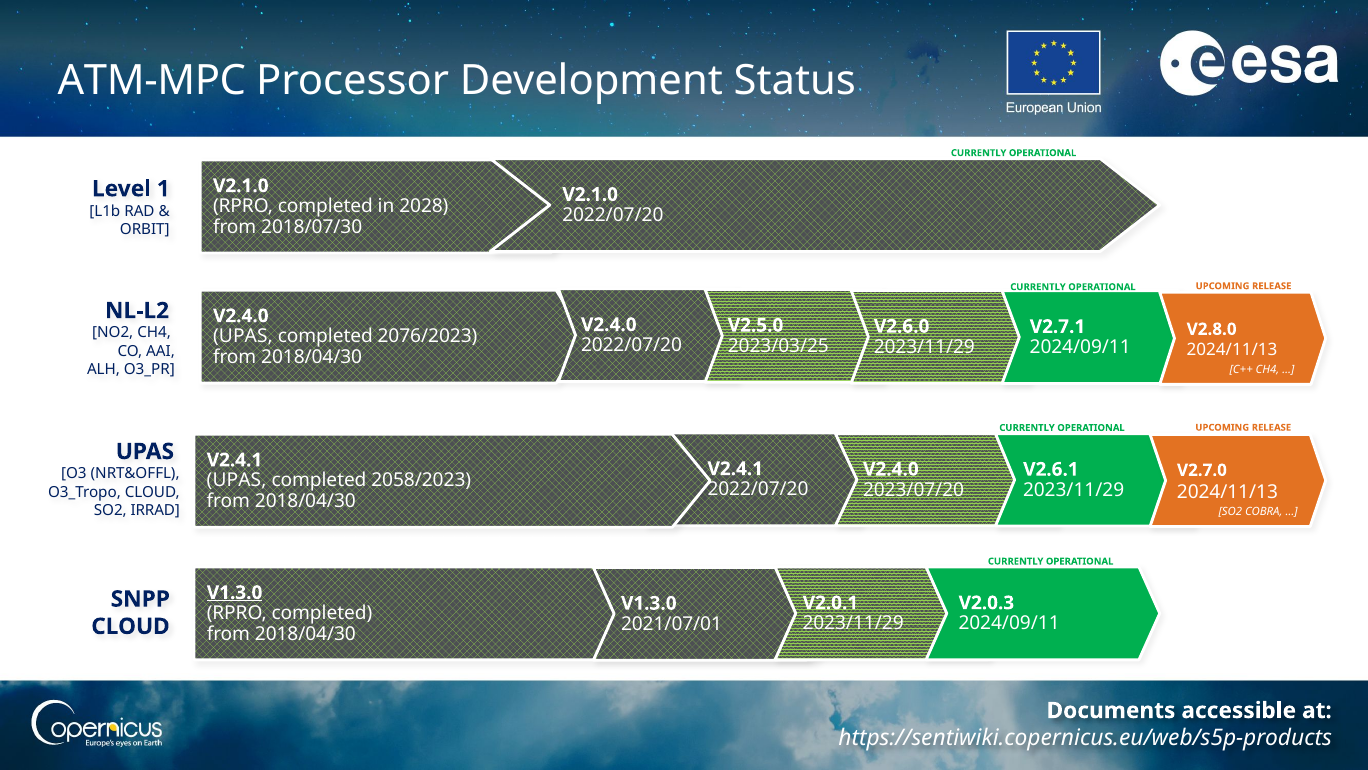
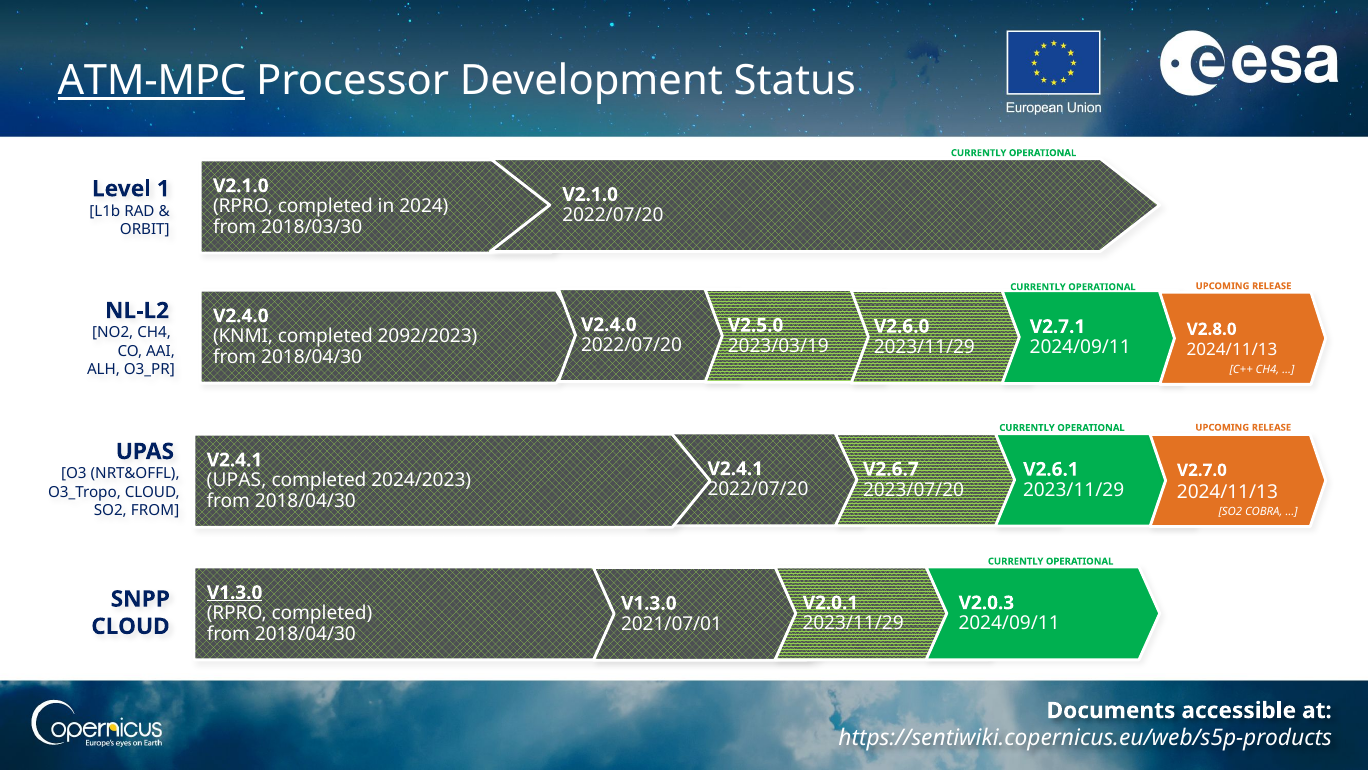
ATM-MPC underline: none -> present (152, 80)
2028: 2028 -> 2024 (424, 206)
2018/07/30: 2018/07/30 -> 2018/03/30 (312, 227)
UPAS: UPAS -> KNMI (243, 336)
2076/2023: 2076/2023 -> 2092/2023 (428, 336)
2023/03/25: 2023/03/25 -> 2023/03/19 (778, 346)
V2.4.0: V2.4.0 -> V2.6.7 (891, 469)
2058/2023: 2058/2023 -> 2024/2023 (421, 480)
SO2 IRRAD: IRRAD -> FROM (155, 510)
